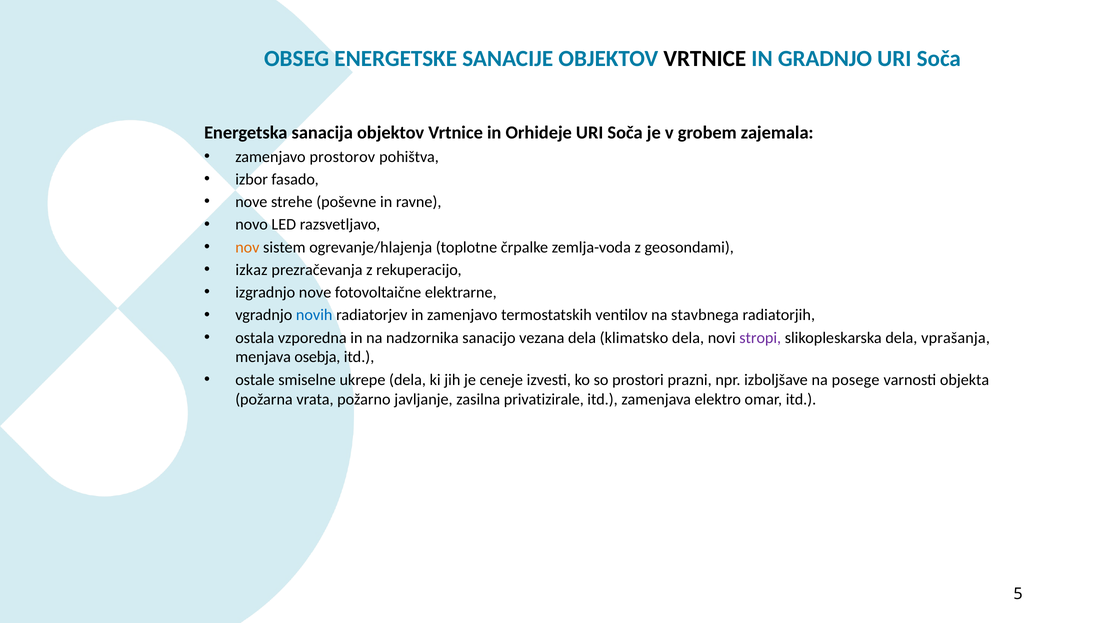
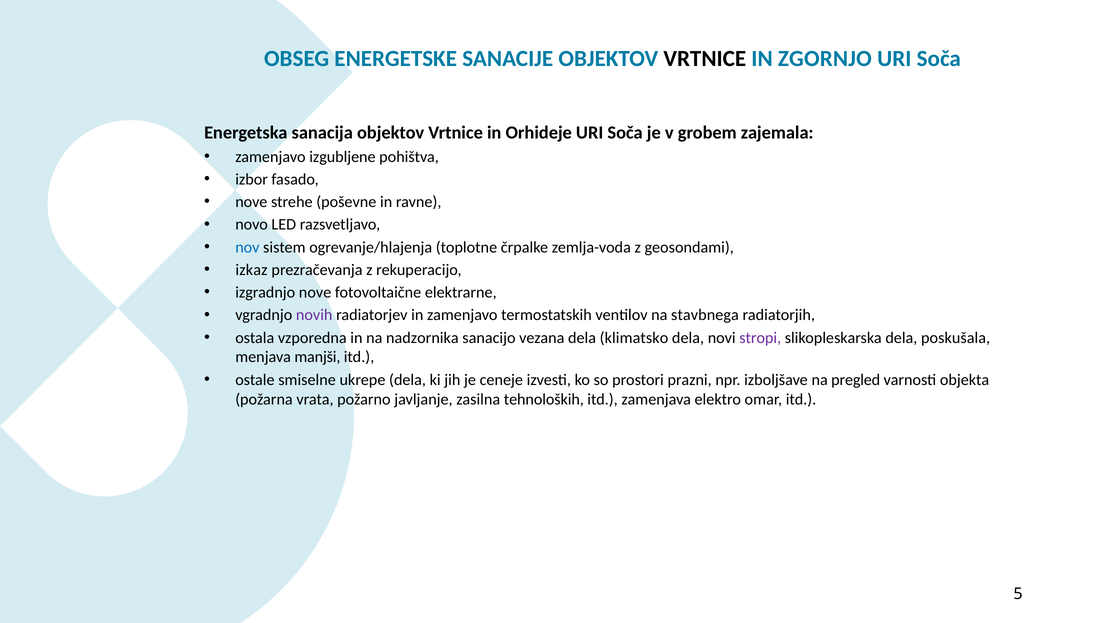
GRADNJO: GRADNJO -> ZGORNJO (825, 59)
prostorov: prostorov -> izgubljene (342, 157)
nov colour: orange -> blue (247, 247)
novih colour: blue -> purple (314, 315)
vprašanja: vprašanja -> poskušala (956, 338)
osebja: osebja -> manjši (317, 357)
posege: posege -> pregled (856, 380)
privatizirale: privatizirale -> tehnoloških (544, 399)
